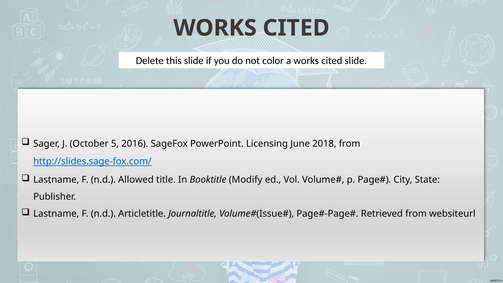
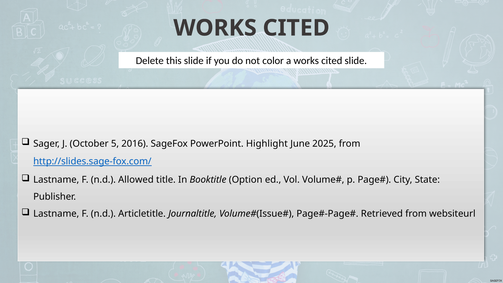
Licensing: Licensing -> Highlight (267, 144)
2018: 2018 -> 2025 (324, 144)
Modify: Modify -> Option (246, 180)
